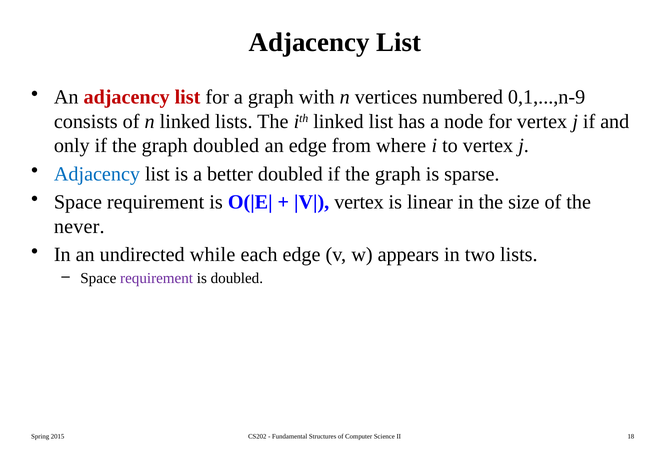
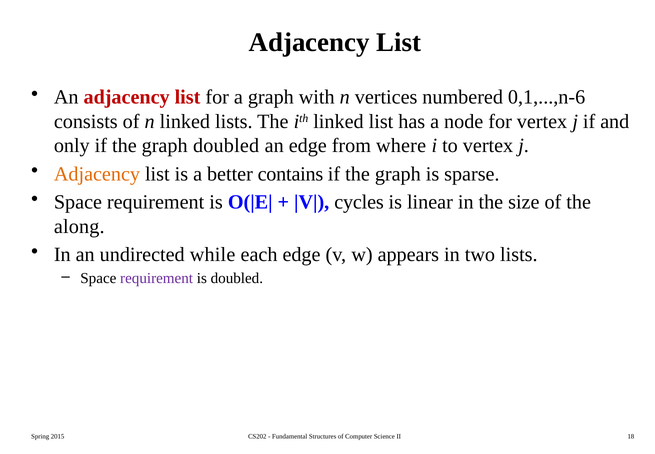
0,1,...,n-9: 0,1,...,n-9 -> 0,1,...,n-6 (547, 97)
Adjacency colour: blue -> orange (97, 174)
better doubled: doubled -> contains (290, 174)
vertex: vertex -> cycles (359, 202)
never: never -> along (79, 226)
